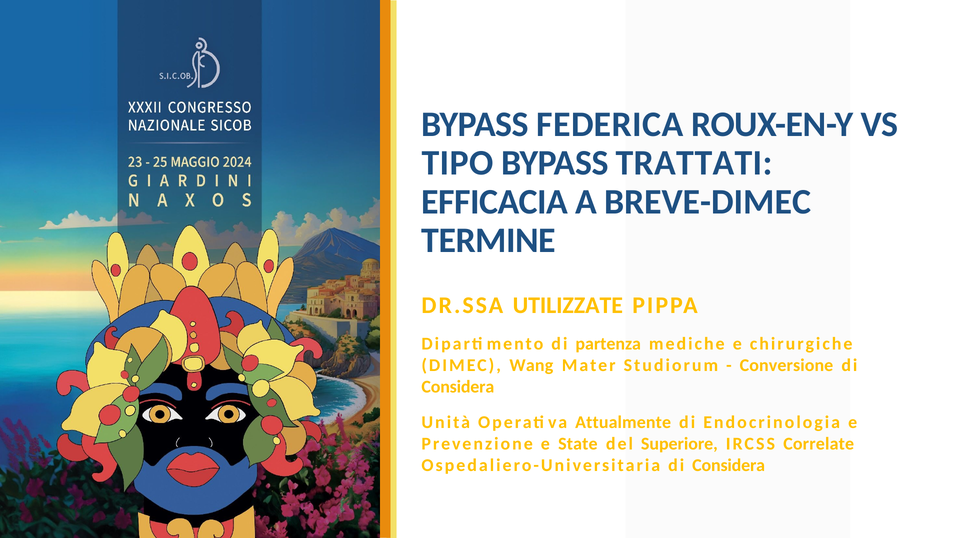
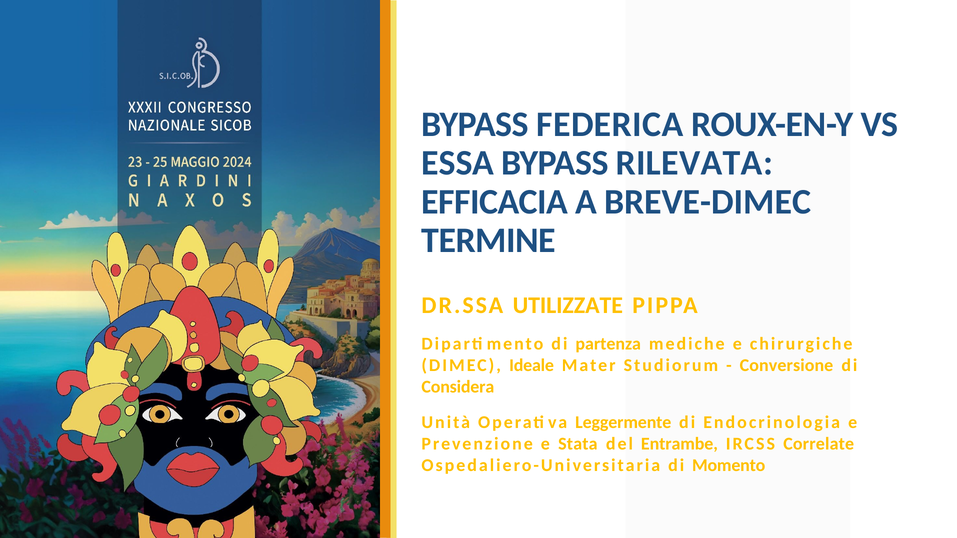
TIPO: TIPO -> ESSA (458, 163)
TRATTATI: TRATTATI -> RILEVATA (694, 163)
Wang: Wang -> Ideale (532, 366)
Attualmente: Attualmente -> Leggermente (623, 423)
State: State -> Stata (578, 444)
Superiore: Superiore -> Entrambe (679, 444)
Ospedaliero-Universitaria di Considera: Considera -> Momento (729, 466)
